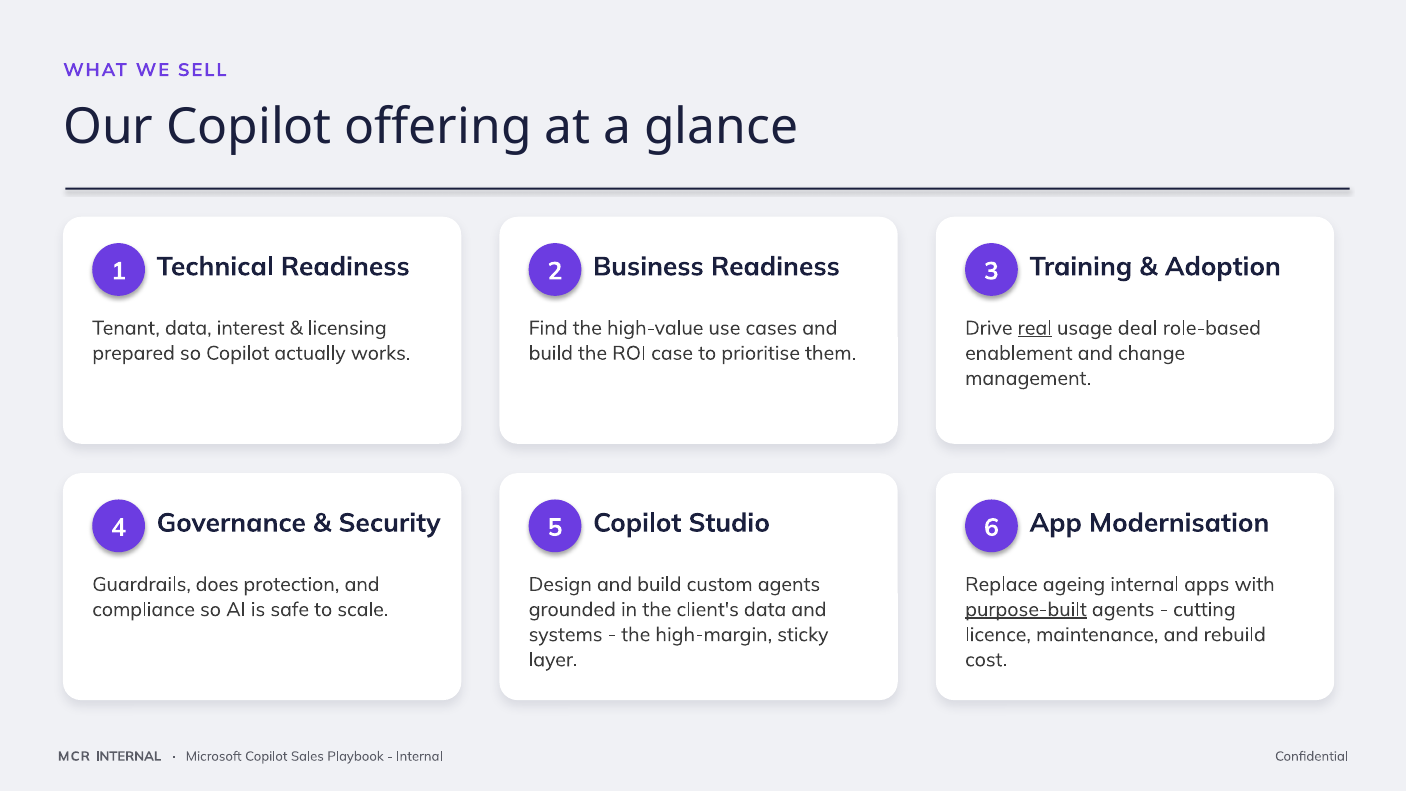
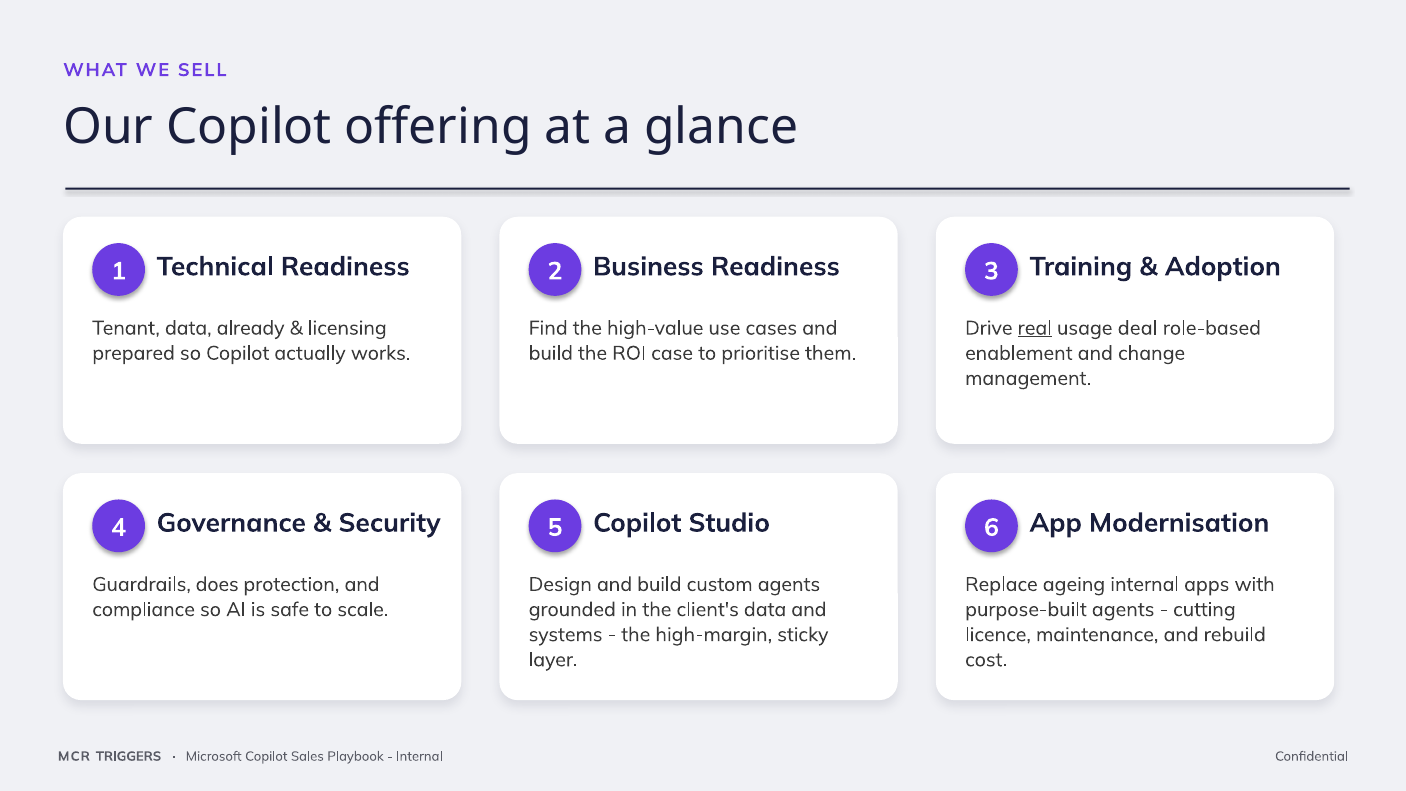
interest: interest -> already (251, 328)
purpose-built underline: present -> none (1026, 609)
MCR INTERNAL: INTERNAL -> TRIGGERS (129, 756)
